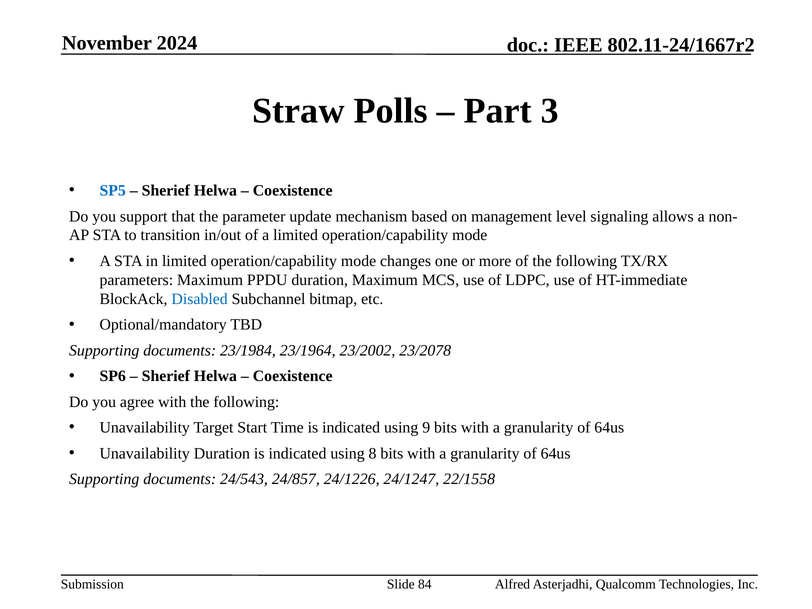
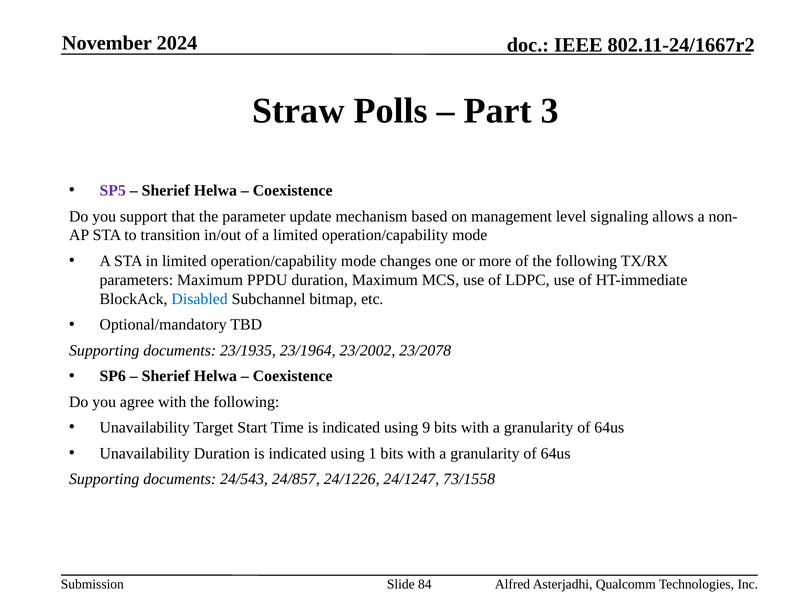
SP5 colour: blue -> purple (113, 191)
23/1984: 23/1984 -> 23/1935 (248, 350)
8: 8 -> 1 (373, 453)
22/1558: 22/1558 -> 73/1558 (469, 479)
